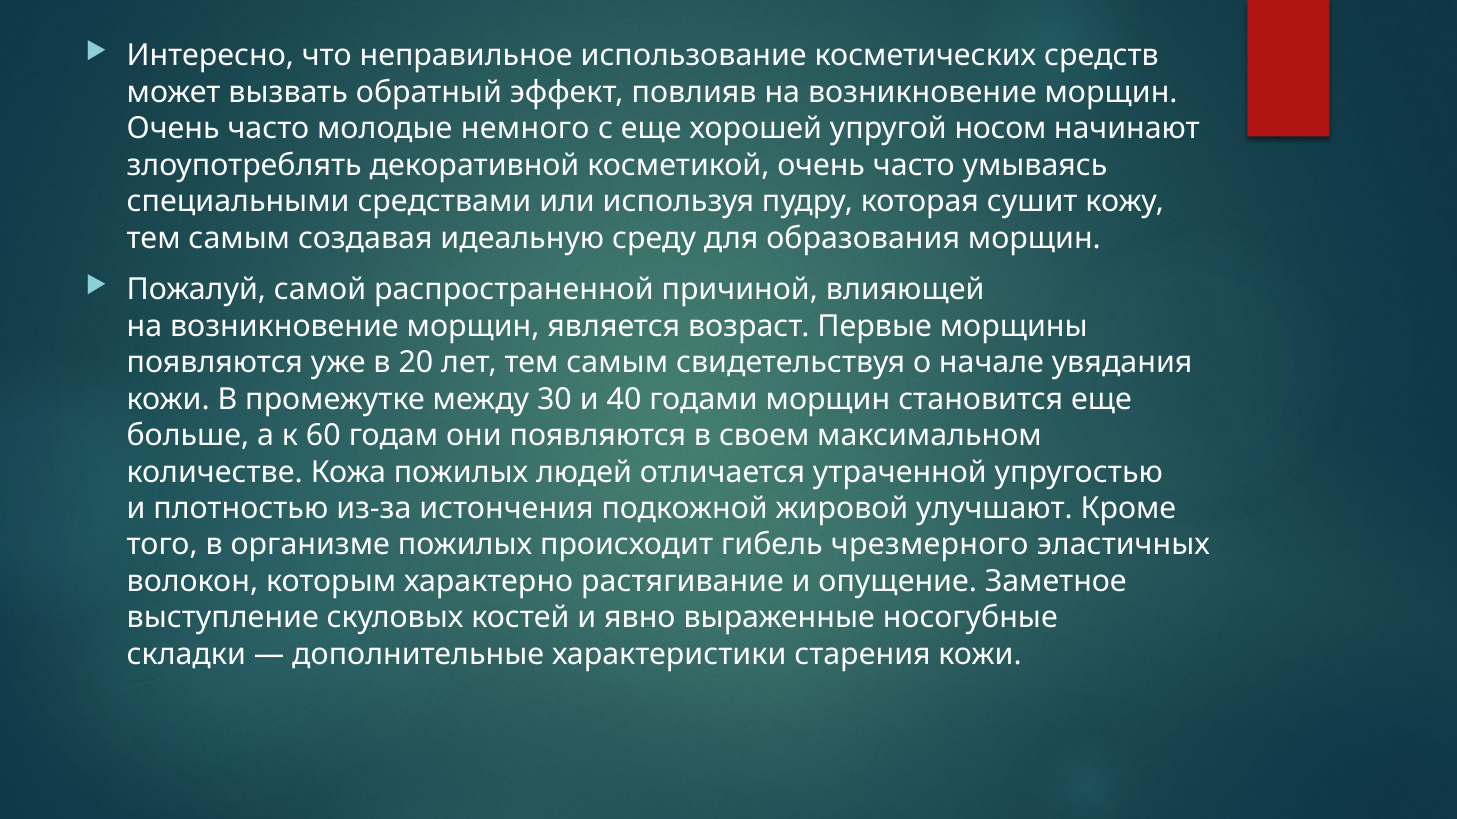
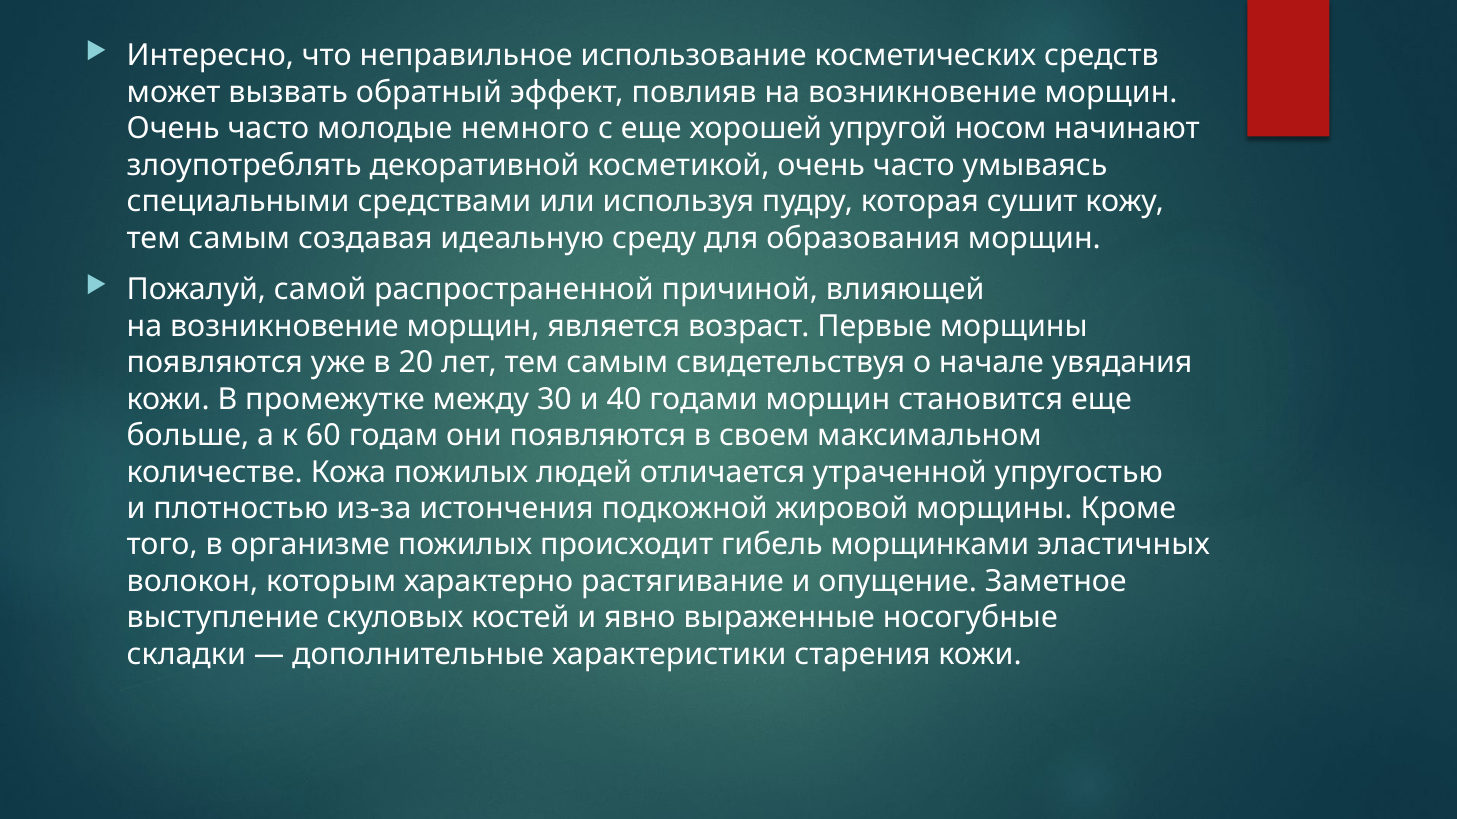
жировой улучшают: улучшают -> морщины (994, 509)
чрезмерного: чрезмерного -> морщинками (930, 545)
